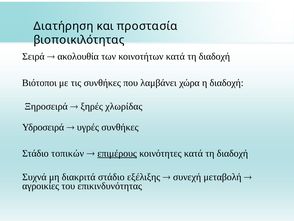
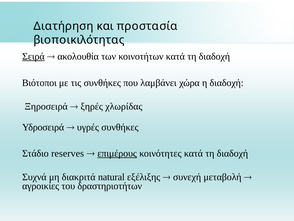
Σειρά underline: none -> present (33, 56)
τοπικών: τοπικών -> reserves (68, 153)
διακριτά στάδιο: στάδιο -> natural (111, 177)
επικινδυνότητας: επικινδυνότητας -> δραστηριοτήτων (110, 186)
